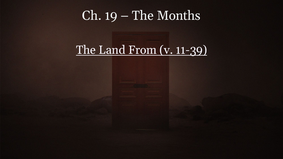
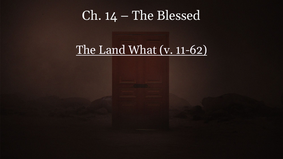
19: 19 -> 14 (111, 16)
Months: Months -> Blessed (179, 16)
From: From -> What (142, 50)
11-39: 11-39 -> 11-62 (191, 50)
